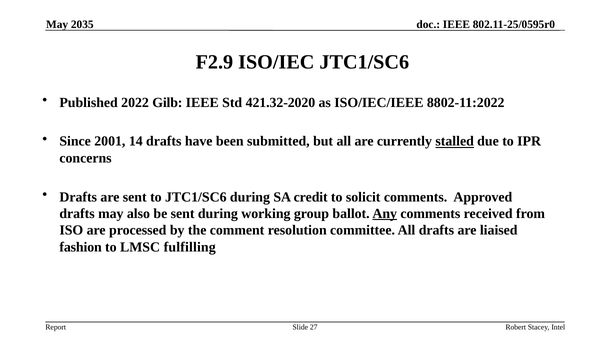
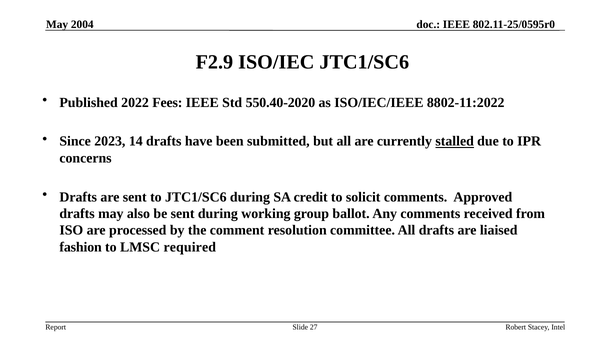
2035: 2035 -> 2004 (82, 24)
Gilb: Gilb -> Fees (167, 102)
421.32-2020: 421.32-2020 -> 550.40-2020 (280, 102)
2001: 2001 -> 2023 (110, 141)
Any underline: present -> none (385, 213)
fulfilling: fulfilling -> required (190, 246)
